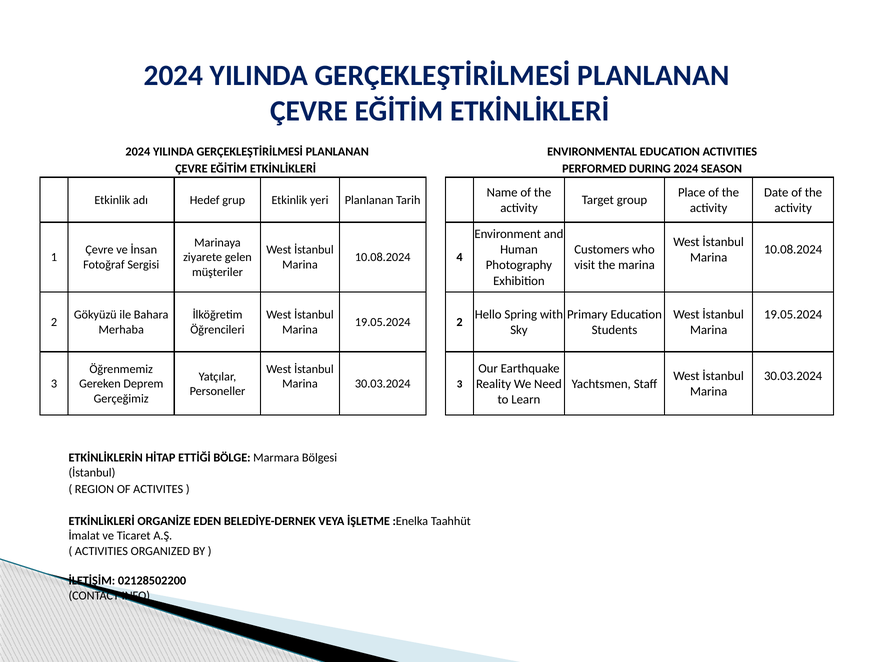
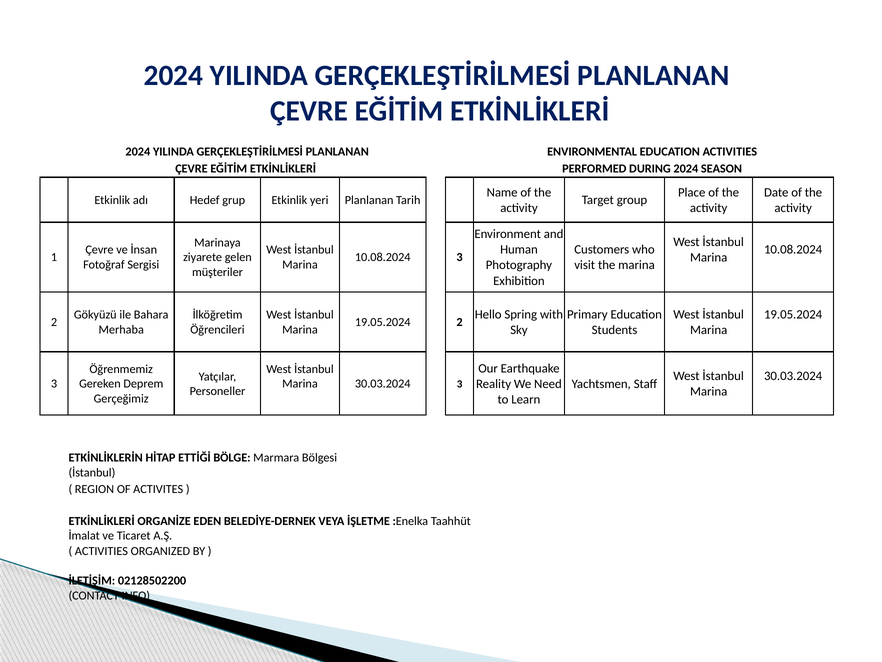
10.08.2024 4: 4 -> 3 (460, 257)
